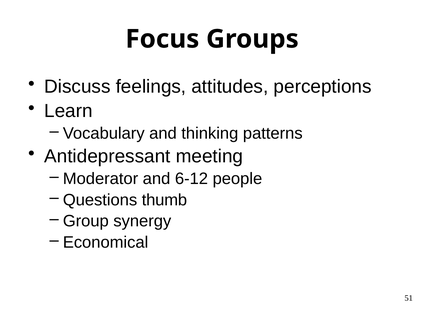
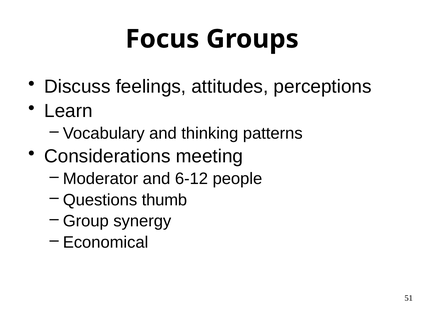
Antidepressant: Antidepressant -> Considerations (107, 157)
